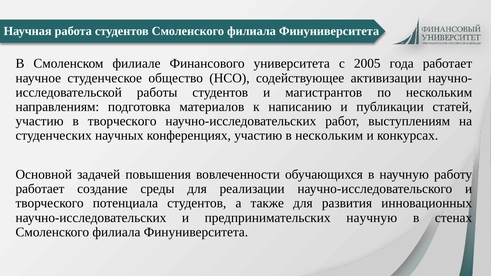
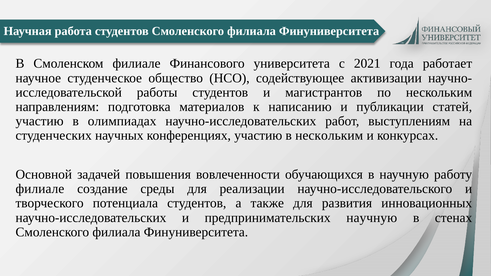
2005: 2005 -> 2021 (367, 64)
в творческого: творческого -> олимпиадах (122, 121)
работает: работает -> филиале (40, 189)
